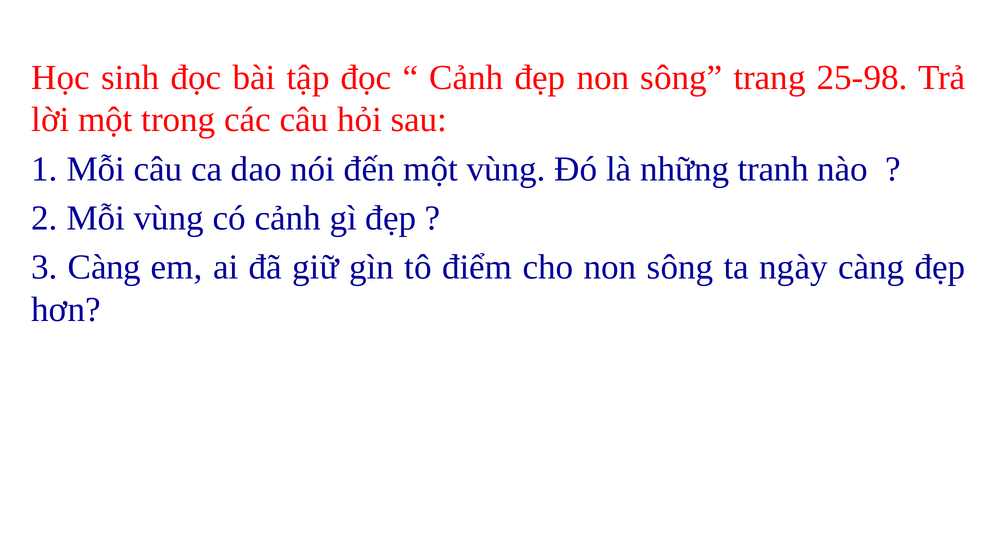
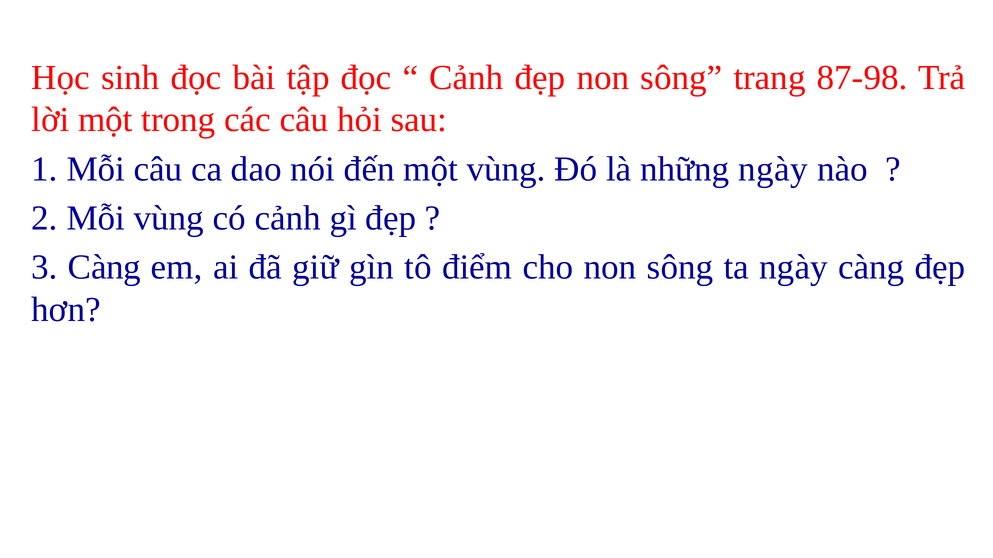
25-98: 25-98 -> 87-98 (862, 78)
những tranh: tranh -> ngày (773, 169)
